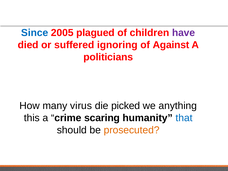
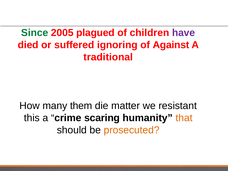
Since colour: blue -> green (35, 33)
politicians: politicians -> traditional (108, 57)
virus: virus -> them (81, 106)
picked: picked -> matter (126, 106)
anything: anything -> resistant (178, 106)
that colour: blue -> orange (184, 118)
